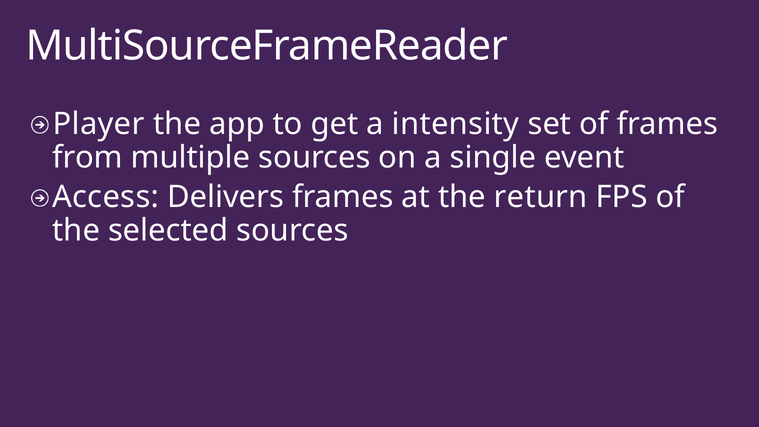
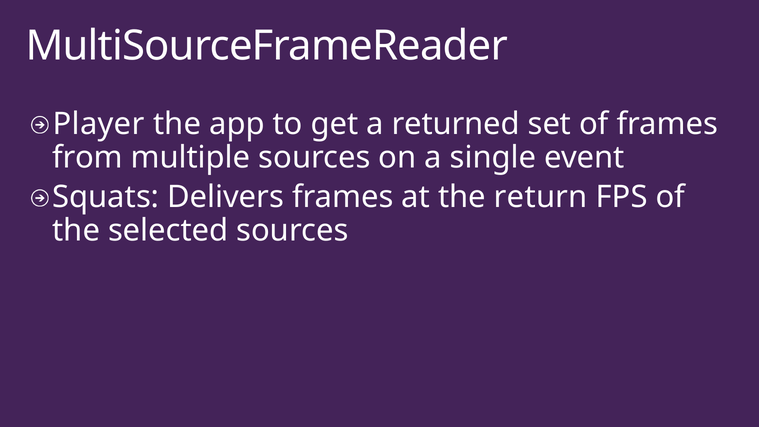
intensity: intensity -> returned (456, 124)
Access: Access -> Squats (106, 197)
